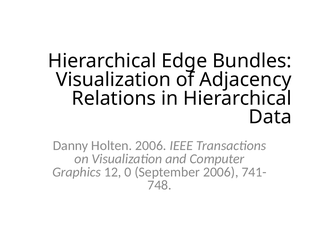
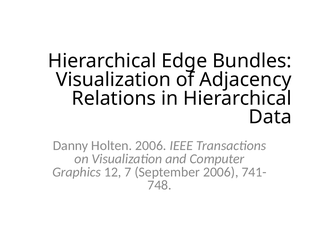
0: 0 -> 7 (128, 172)
